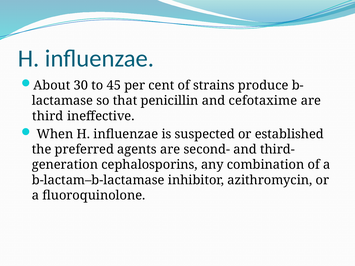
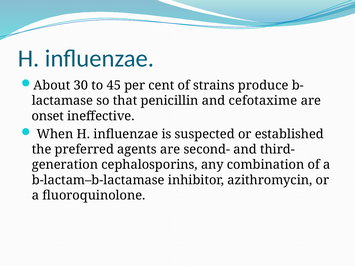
third: third -> onset (48, 116)
